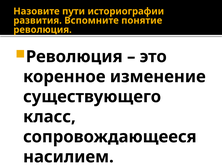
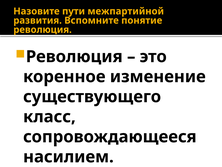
историографии: историографии -> межпартийной (126, 11)
